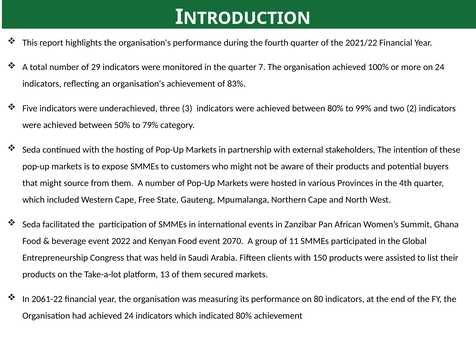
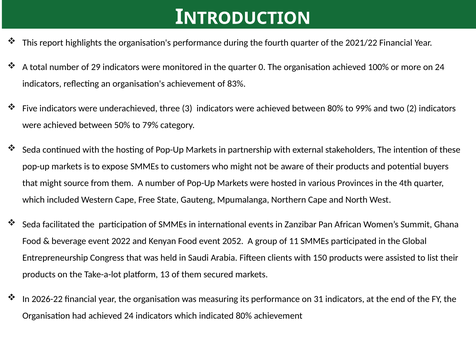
7: 7 -> 0 (262, 67)
2070: 2070 -> 2052 (233, 241)
2061-22: 2061-22 -> 2026-22 (47, 299)
80: 80 -> 31 (318, 299)
